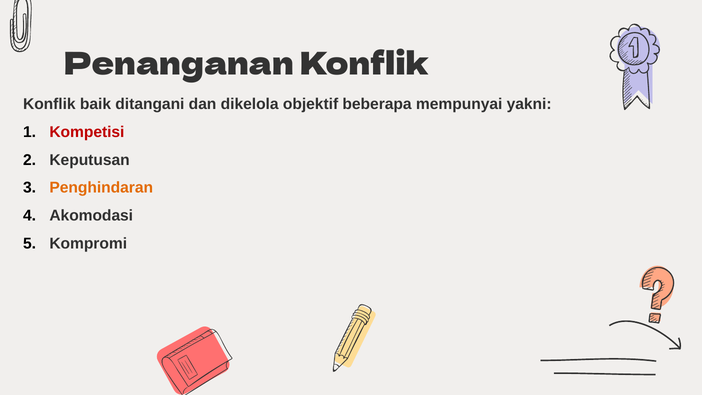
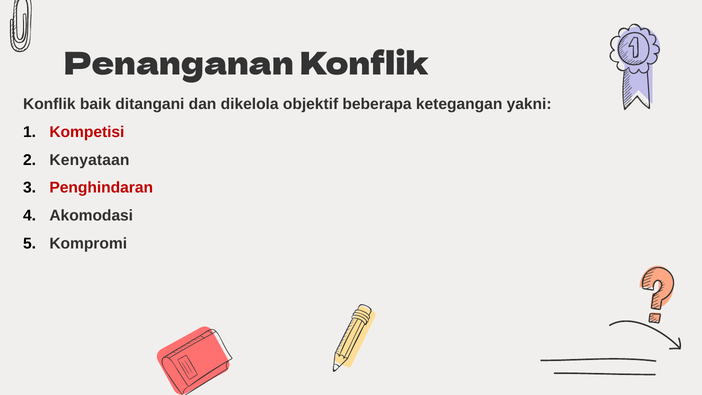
mempunyai: mempunyai -> ketegangan (459, 104)
Keputusan: Keputusan -> Kenyataan (89, 160)
Penghindaran colour: orange -> red (101, 188)
